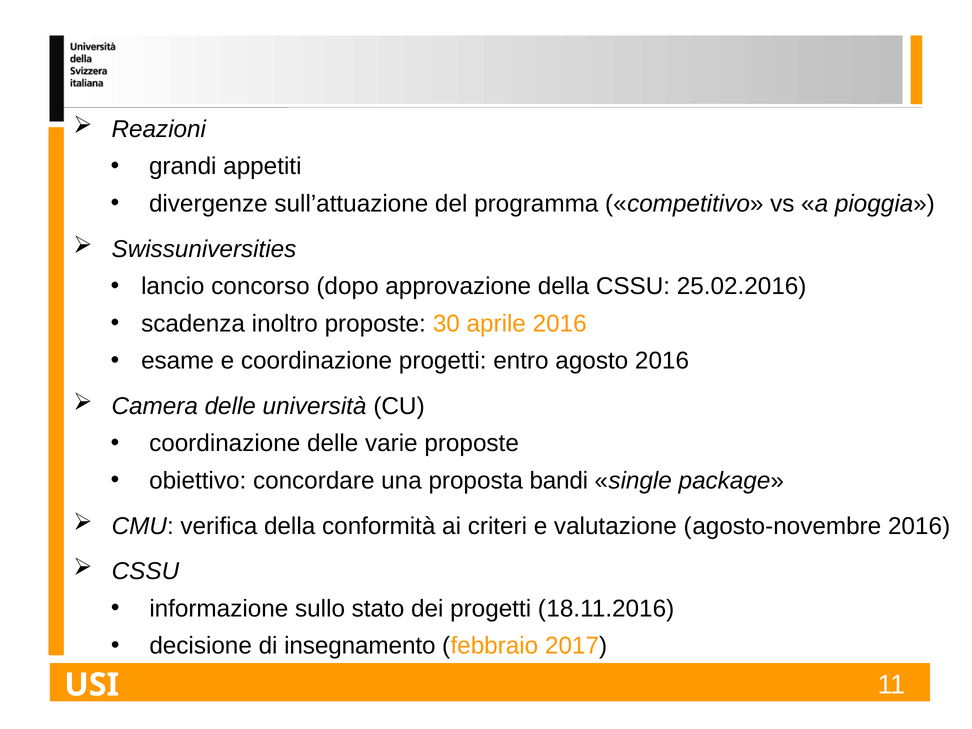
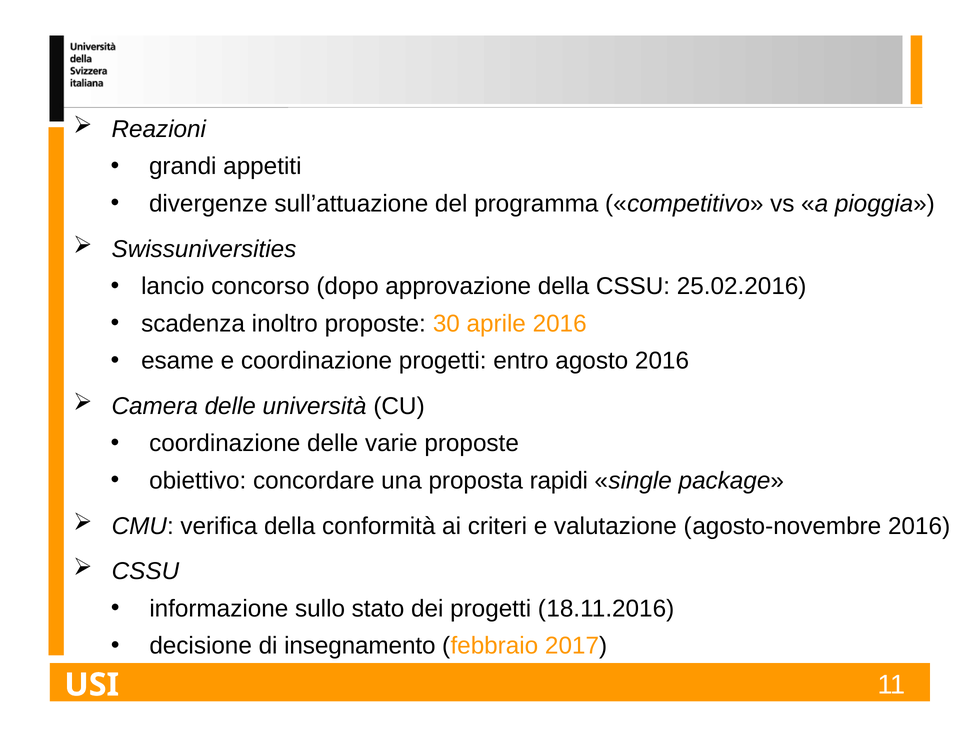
bandi: bandi -> rapidi (559, 481)
